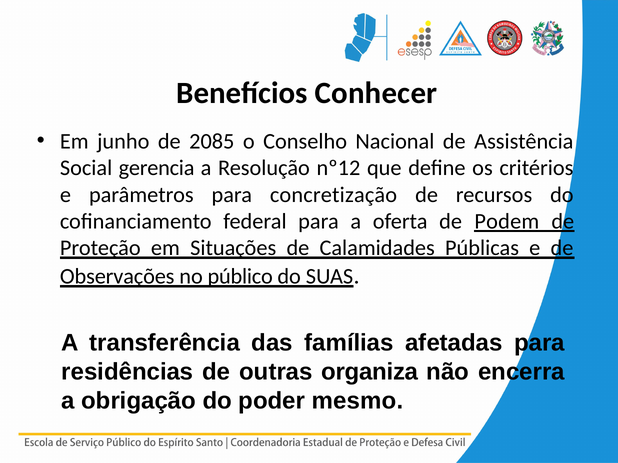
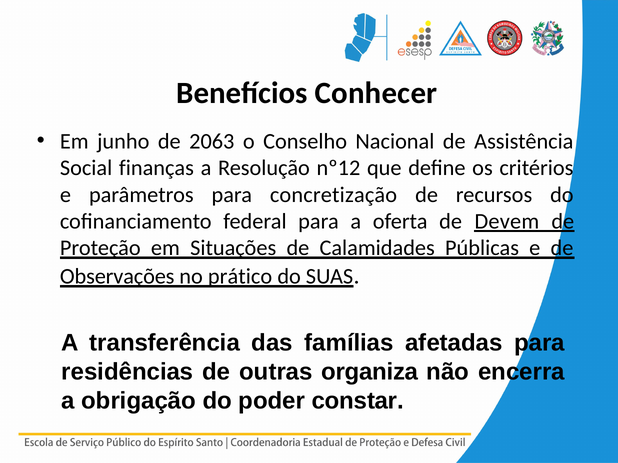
2085: 2085 -> 2063 (212, 141)
gerencia: gerencia -> finanças (156, 168)
Podem: Podem -> Devem (507, 222)
público: público -> prático (240, 277)
mesmo: mesmo -> constar (358, 401)
